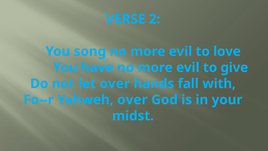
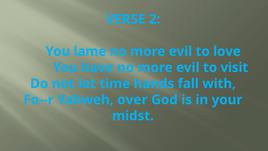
song: song -> lame (90, 51)
give: give -> visit (234, 67)
let over: over -> time (115, 84)
